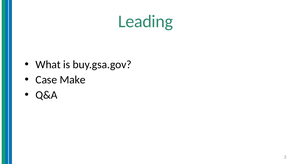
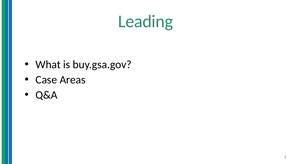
Make: Make -> Areas (73, 80)
